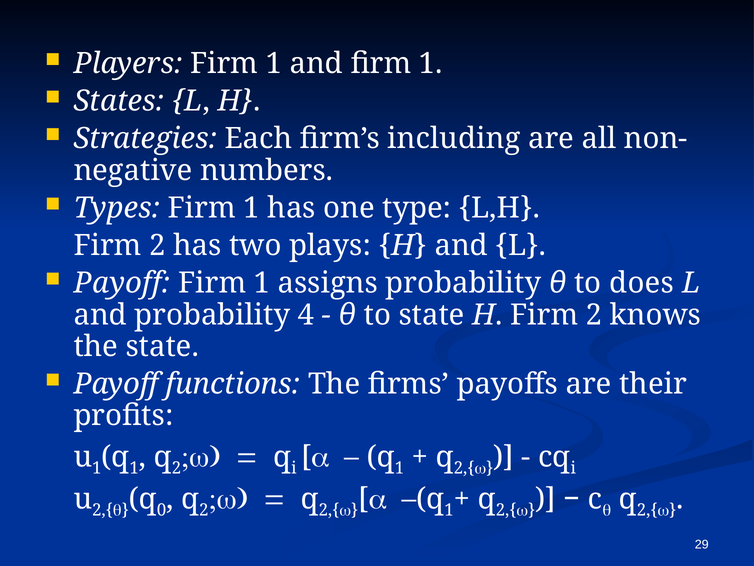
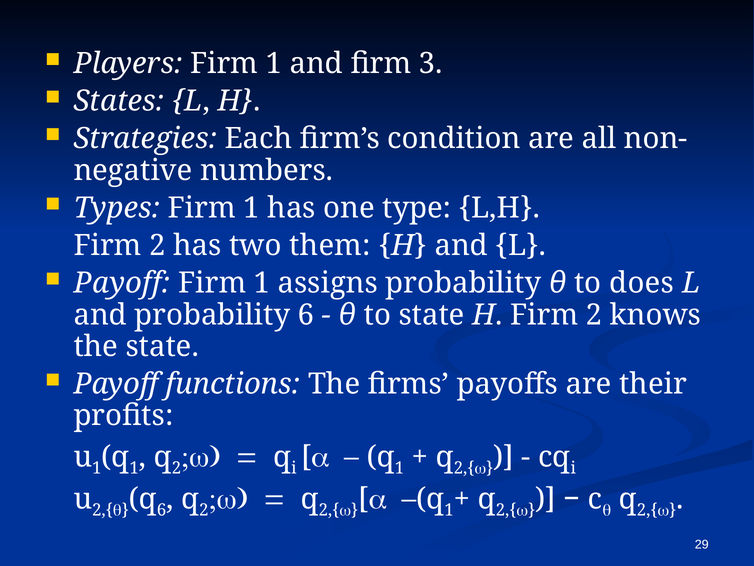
and firm 1: 1 -> 3 (431, 63)
including: including -> condition (454, 139)
plays: plays -> them (330, 245)
probability 4: 4 -> 6 (306, 315)
0: 0 -> 6 (162, 510)
